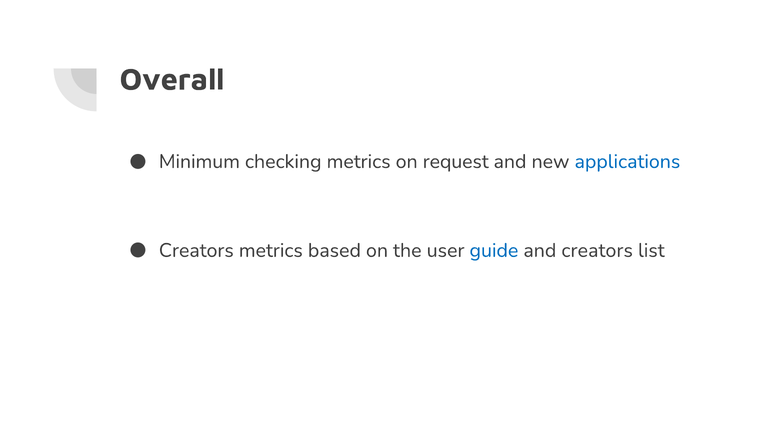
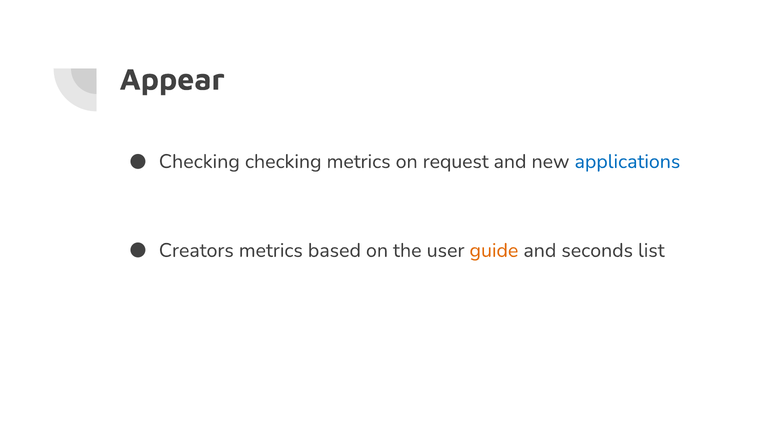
Overall: Overall -> Appear (172, 80)
Minimum: Minimum -> Checking (199, 162)
guide colour: blue -> orange (494, 250)
and creators: creators -> seconds (597, 250)
